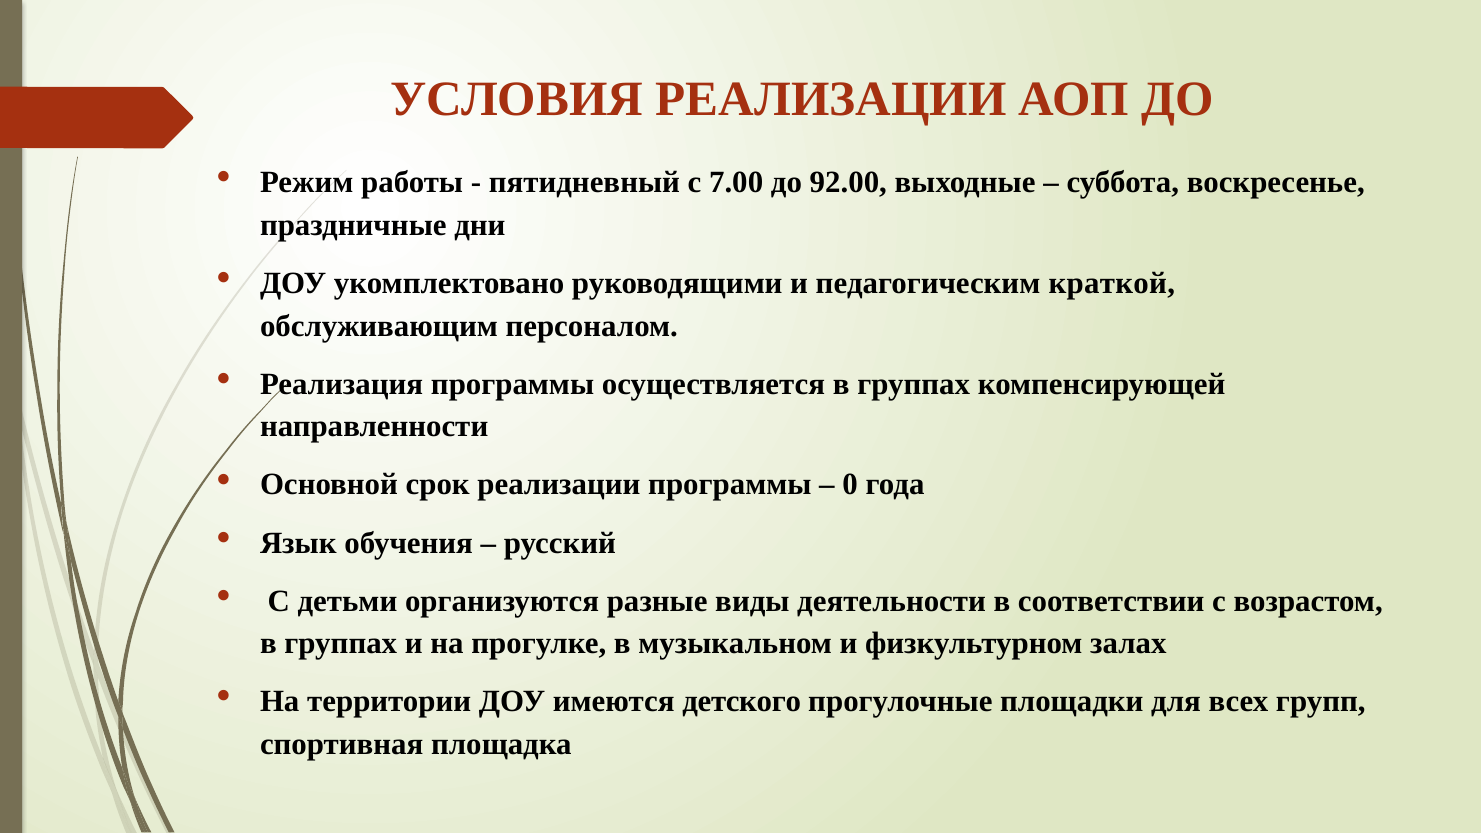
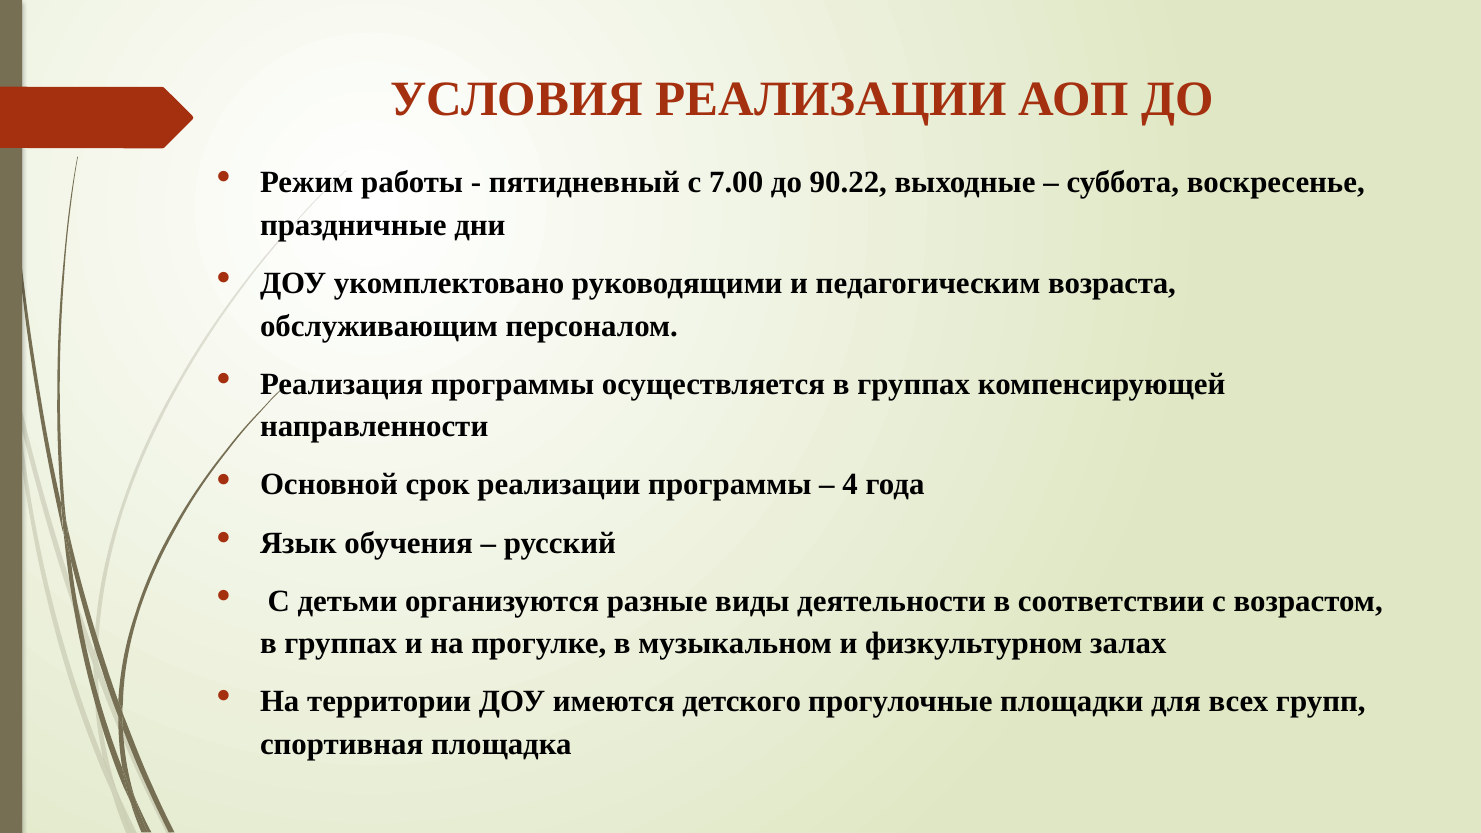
92.00: 92.00 -> 90.22 (848, 183)
краткой: краткой -> возраста (1112, 283)
0: 0 -> 4 (850, 485)
